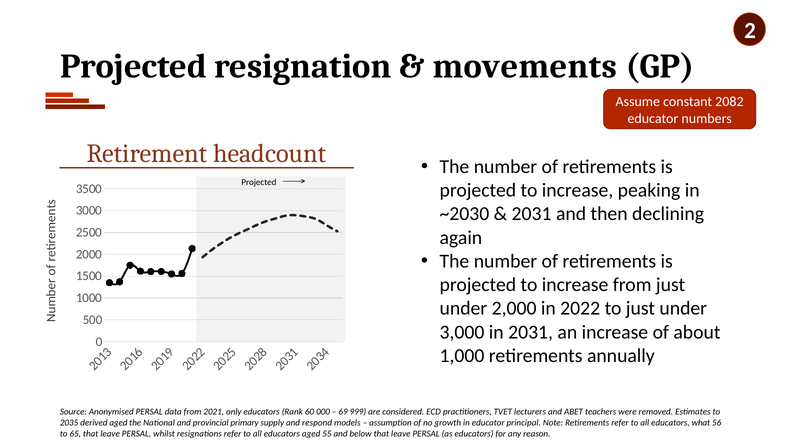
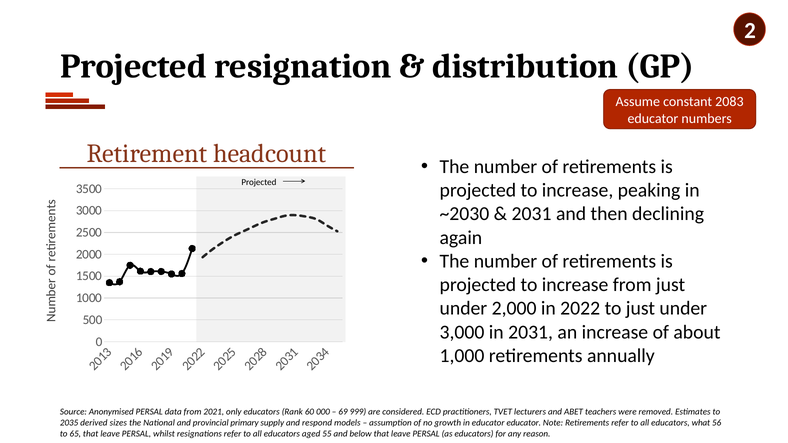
movements: movements -> distribution (525, 66)
2082: 2082 -> 2083 (729, 102)
derived aged: aged -> sizes (118, 423)
educator principal: principal -> educator (524, 423)
